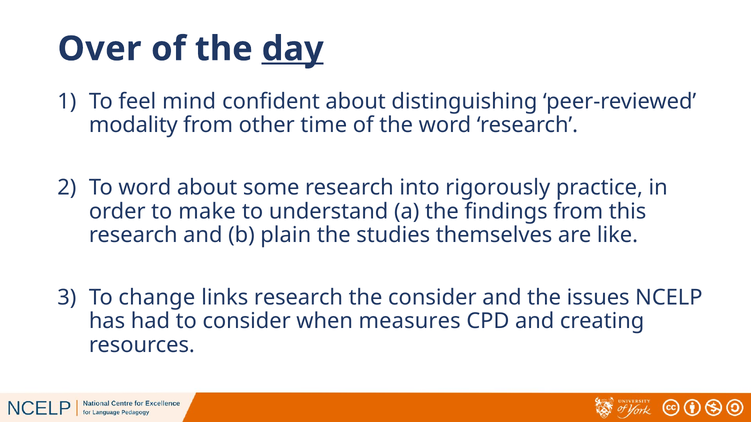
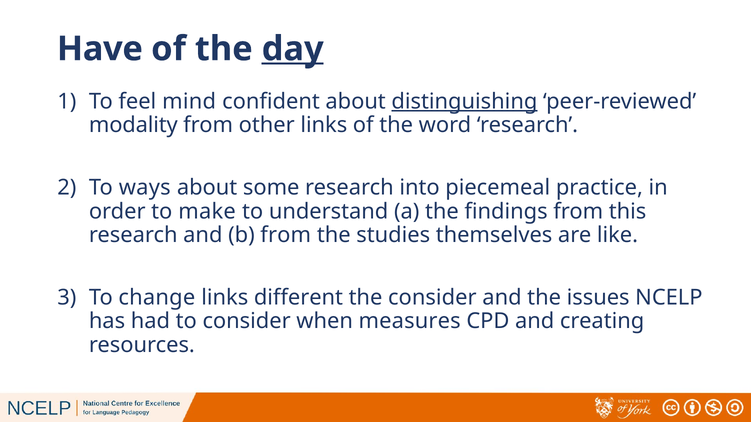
Over: Over -> Have (100, 49)
distinguishing underline: none -> present (464, 101)
other time: time -> links (324, 125)
To word: word -> ways (145, 188)
rigorously: rigorously -> piecemeal (498, 188)
b plain: plain -> from (286, 235)
links research: research -> different (298, 298)
